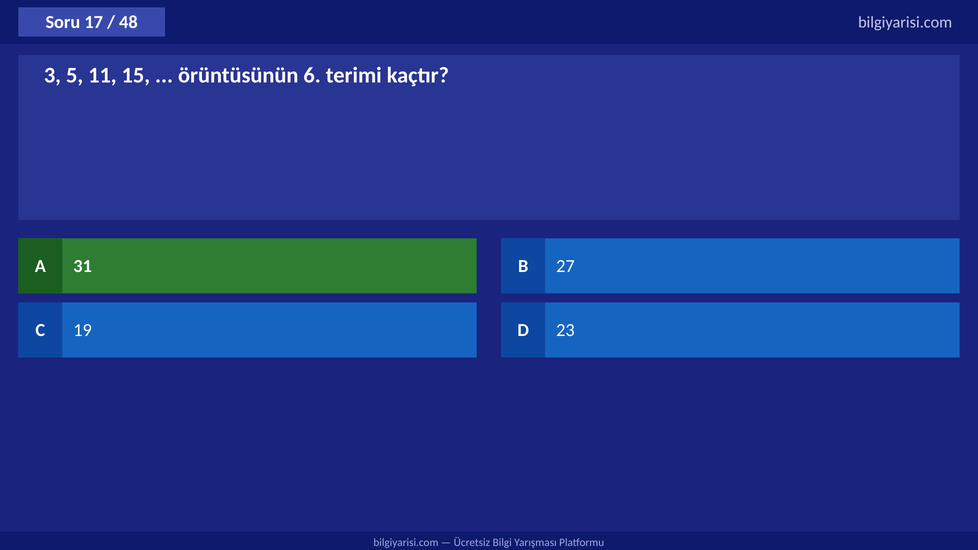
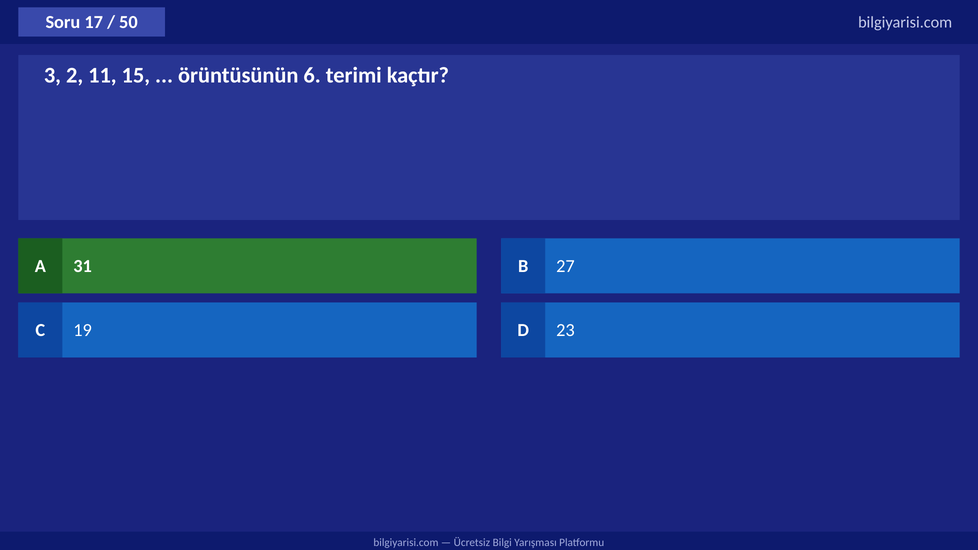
48: 48 -> 50 (128, 22)
5: 5 -> 2 (75, 75)
